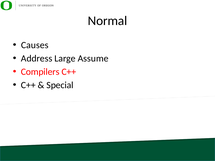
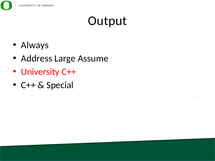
Normal: Normal -> Output (107, 21)
Causes: Causes -> Always (35, 45)
Compilers: Compilers -> University (40, 72)
